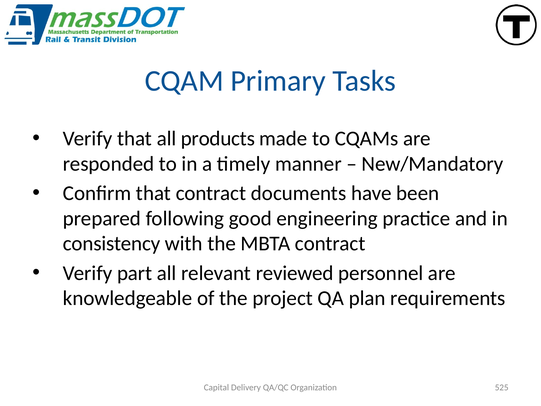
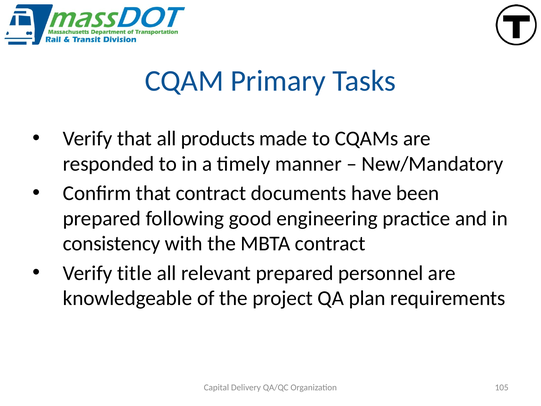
part: part -> title (134, 273)
relevant reviewed: reviewed -> prepared (295, 273)
525: 525 -> 105 (502, 387)
